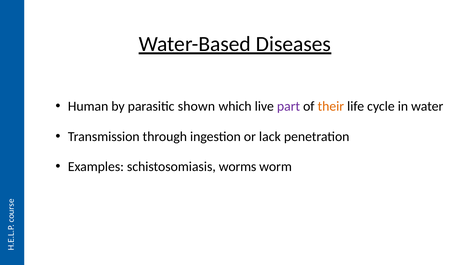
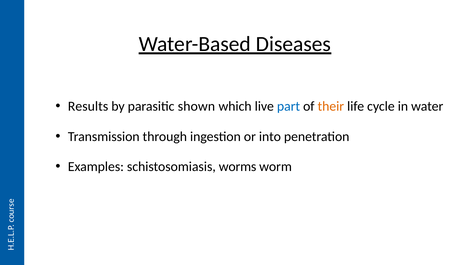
Human: Human -> Results (88, 106)
part colour: purple -> blue (288, 106)
lack: lack -> into (270, 136)
